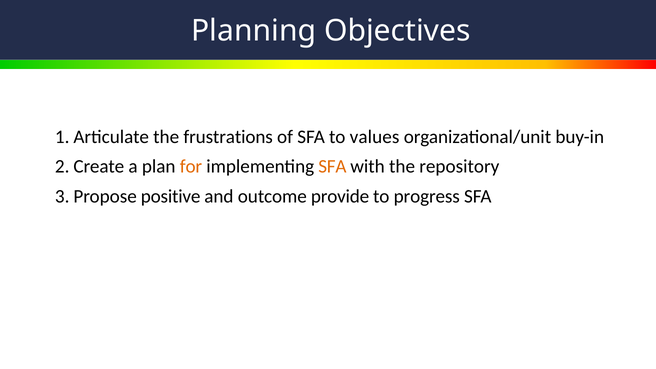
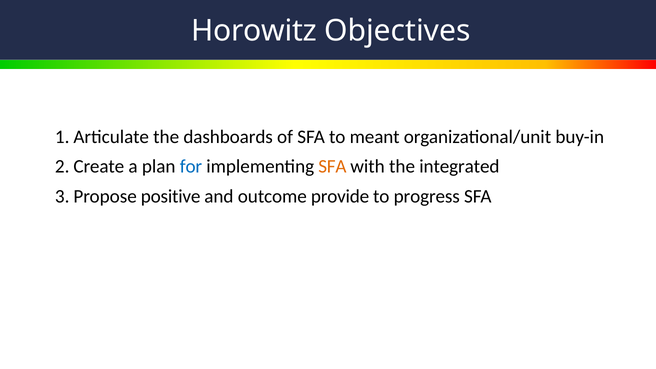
Planning: Planning -> Horowitz (254, 31)
frustrations: frustrations -> dashboards (228, 137)
values: values -> meant (375, 137)
for colour: orange -> blue (191, 167)
repository: repository -> integrated (459, 167)
